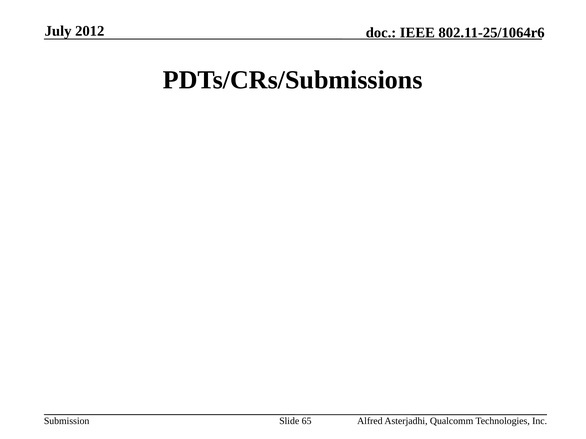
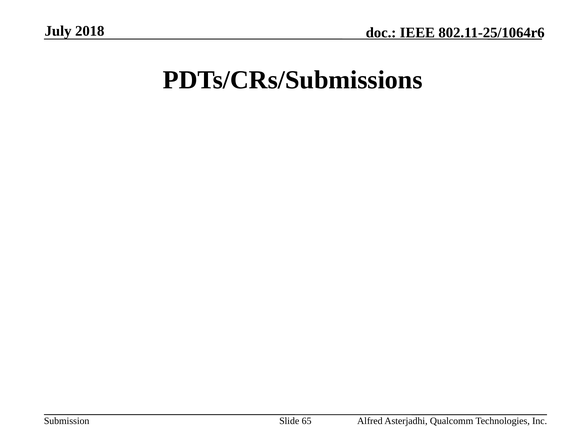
2012: 2012 -> 2018 (90, 31)
